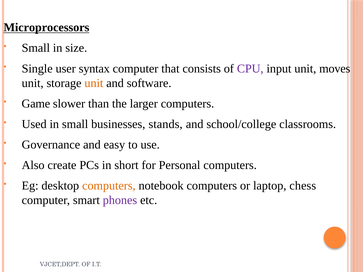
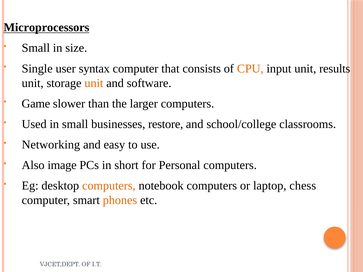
CPU colour: purple -> orange (250, 69)
moves: moves -> results (335, 69)
stands: stands -> restore (166, 124)
Governance: Governance -> Networking (51, 145)
create: create -> image (62, 165)
phones colour: purple -> orange (120, 200)
